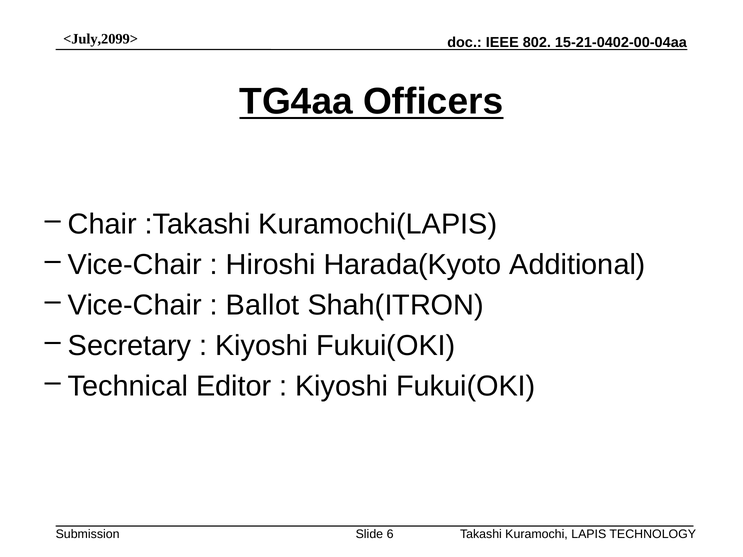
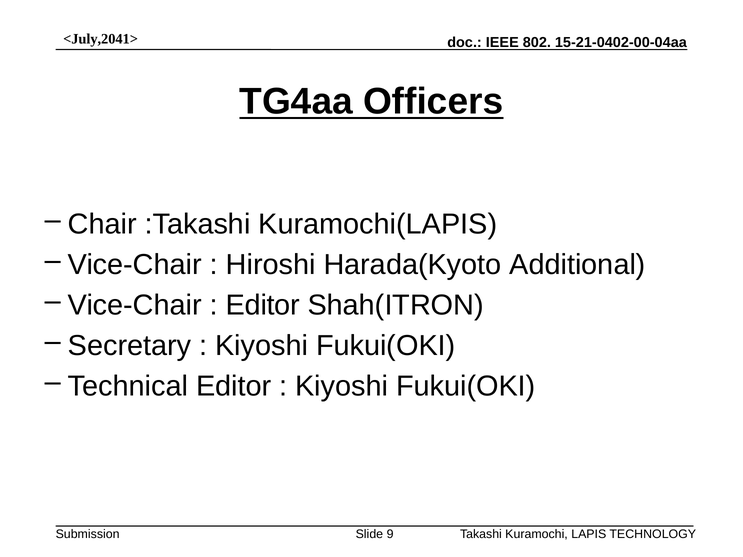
<July,2099>: <July,2099> -> <July,2041> (101, 39)
Ballot: Ballot -> Editor (263, 306)
6: 6 -> 9 (390, 534)
